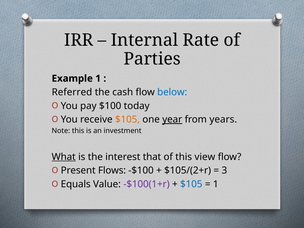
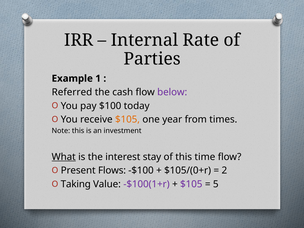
below colour: blue -> purple (172, 92)
year underline: present -> none (172, 119)
years: years -> times (223, 119)
that: that -> stay (152, 157)
view: view -> time (205, 157)
$105/(2+r: $105/(2+r -> $105/(0+r (188, 171)
3: 3 -> 2 (224, 171)
Equals: Equals -> Taking (76, 184)
$105 colour: blue -> purple (191, 184)
1: 1 -> 5 (216, 184)
